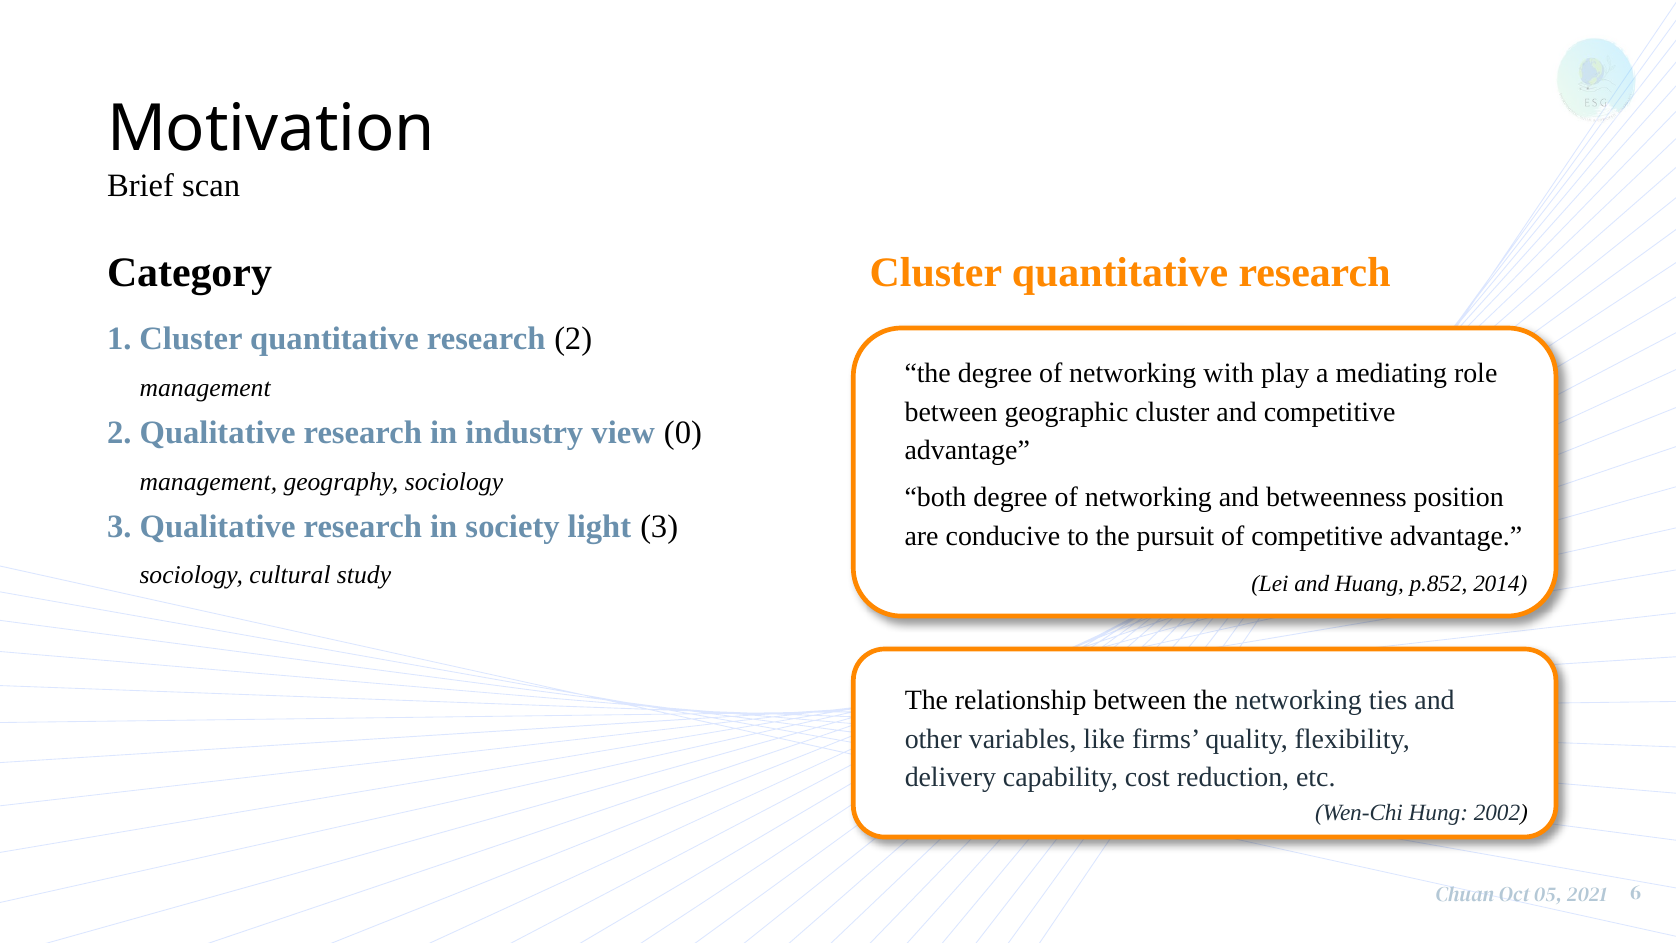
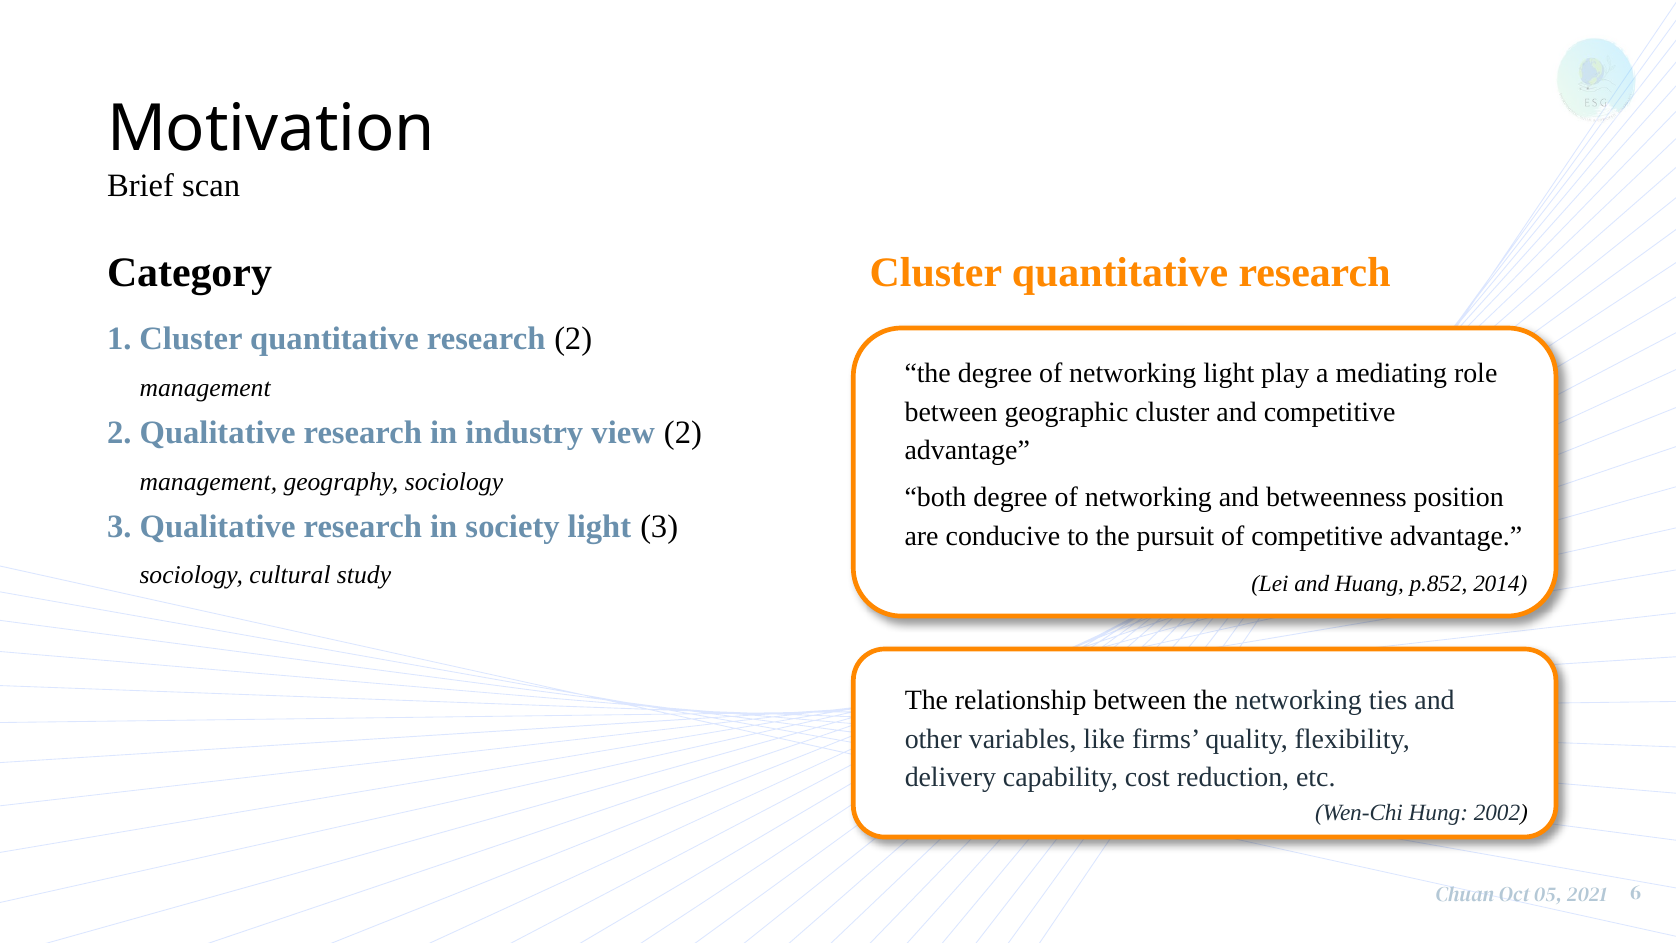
networking with: with -> light (1229, 373)
view 0: 0 -> 2 (683, 432)
